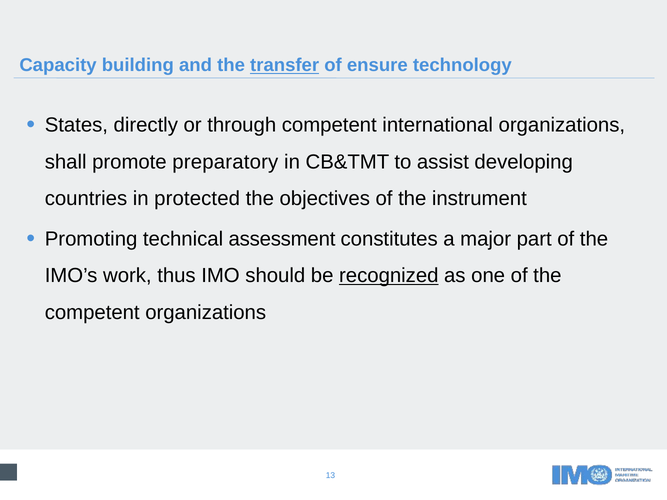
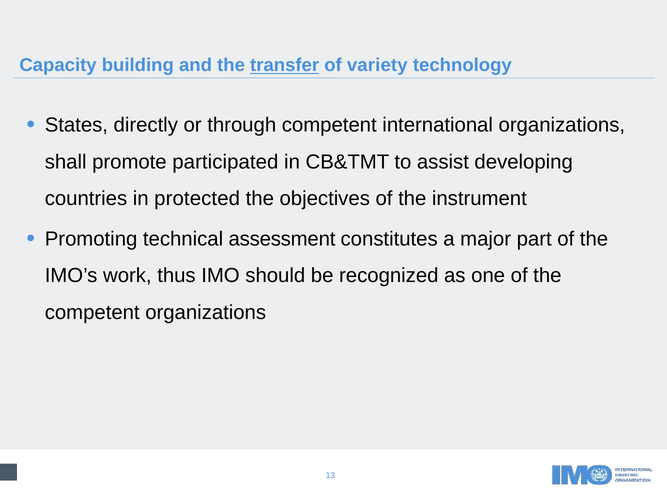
ensure: ensure -> variety (377, 65)
preparatory: preparatory -> participated (225, 162)
recognized underline: present -> none (389, 276)
